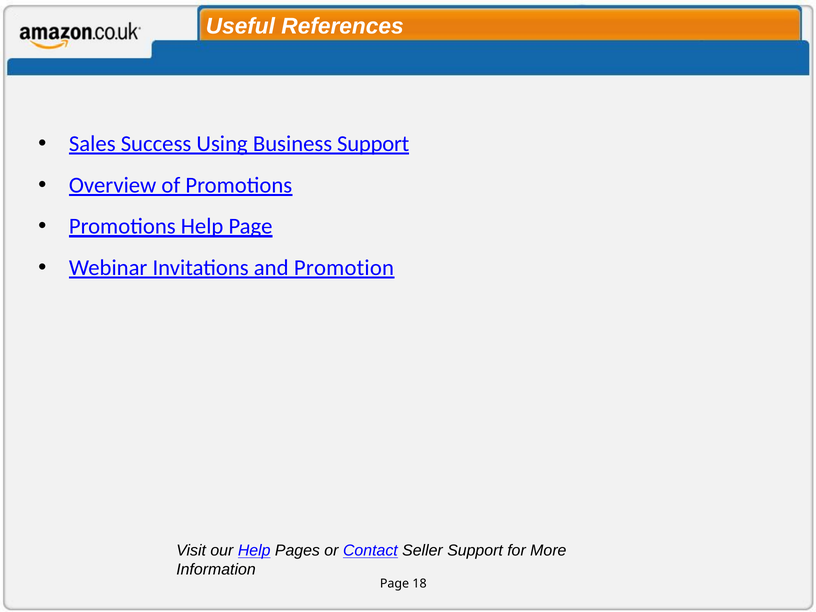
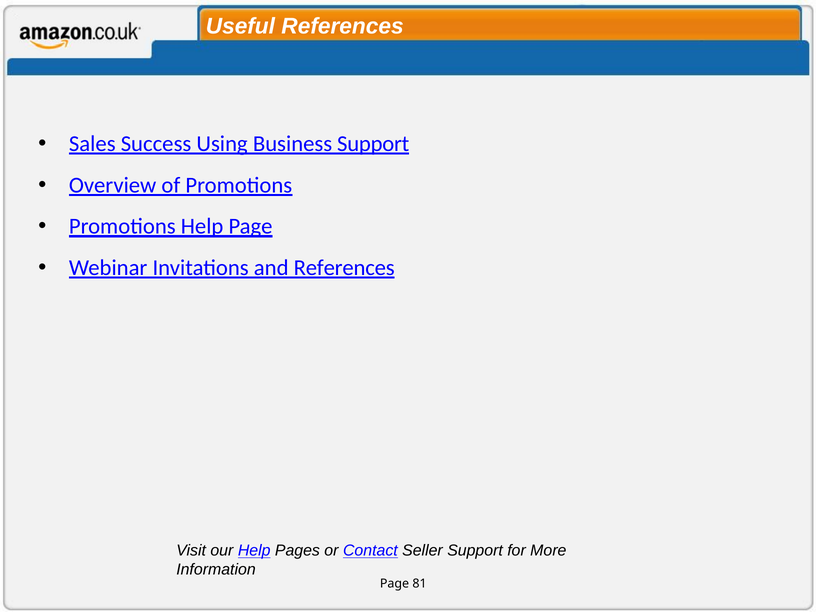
and Promotion: Promotion -> References (344, 268)
18: 18 -> 81 (420, 584)
